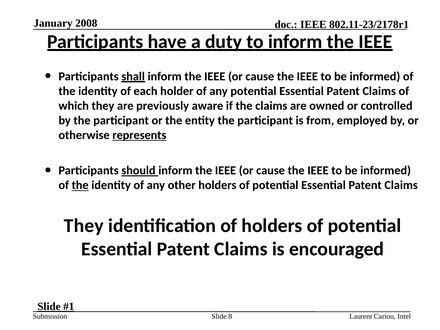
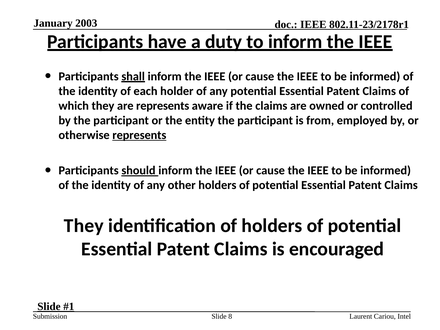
2008: 2008 -> 2003 (86, 23)
are previously: previously -> represents (163, 106)
the underline: present -> none (80, 185)
